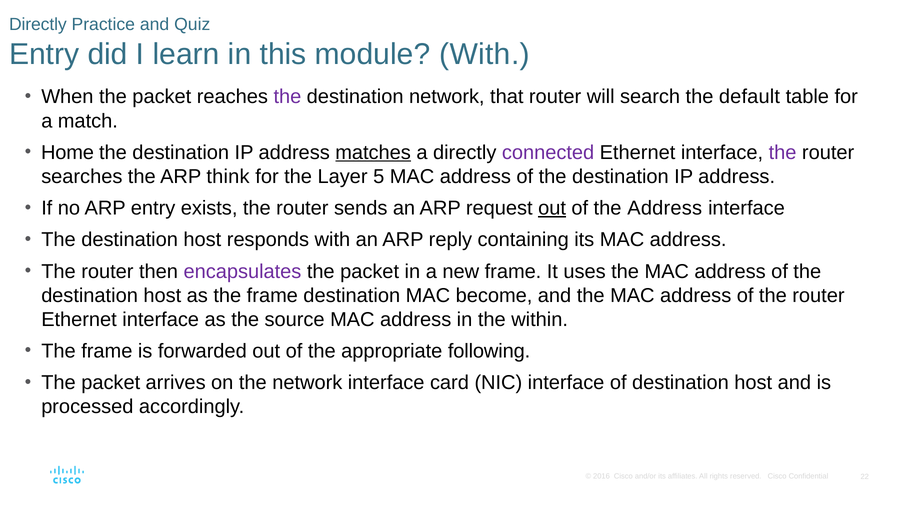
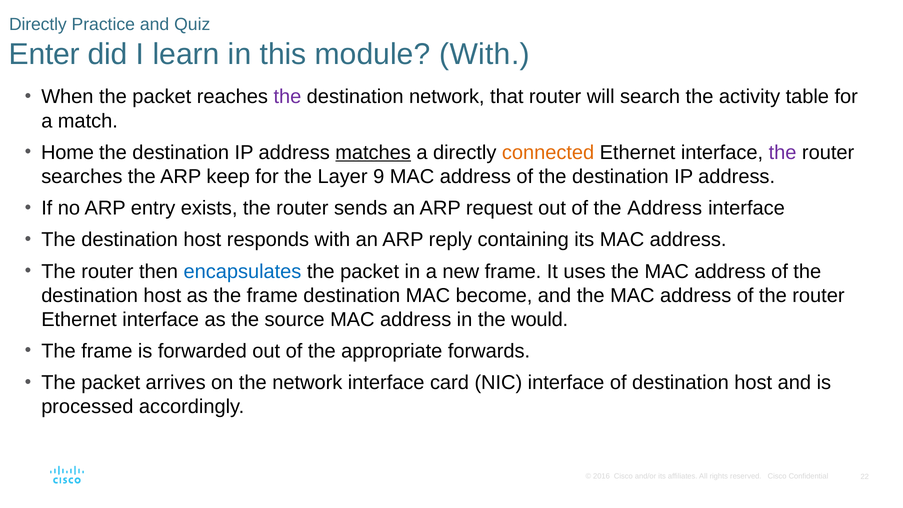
Entry: Entry -> Enter (44, 54)
default: default -> activity (750, 97)
connected colour: purple -> orange (548, 153)
think: think -> keep (228, 177)
5: 5 -> 9 (379, 177)
out underline: present -> none (552, 208)
encapsulates colour: purple -> blue (242, 271)
within: within -> would (540, 320)
following: following -> forwards (489, 351)
